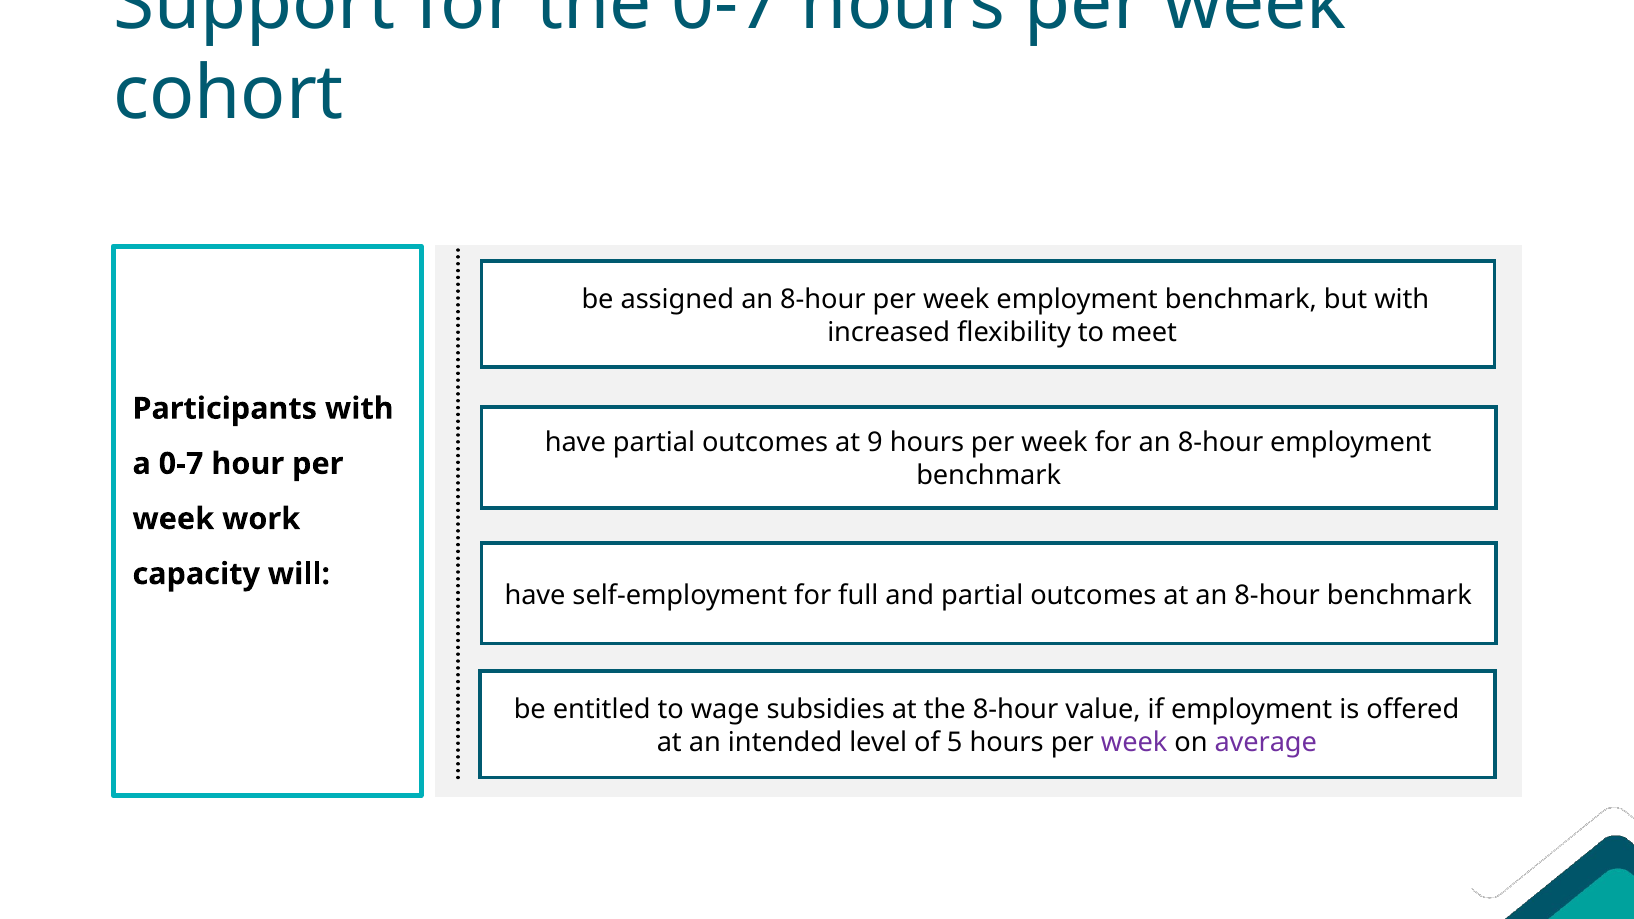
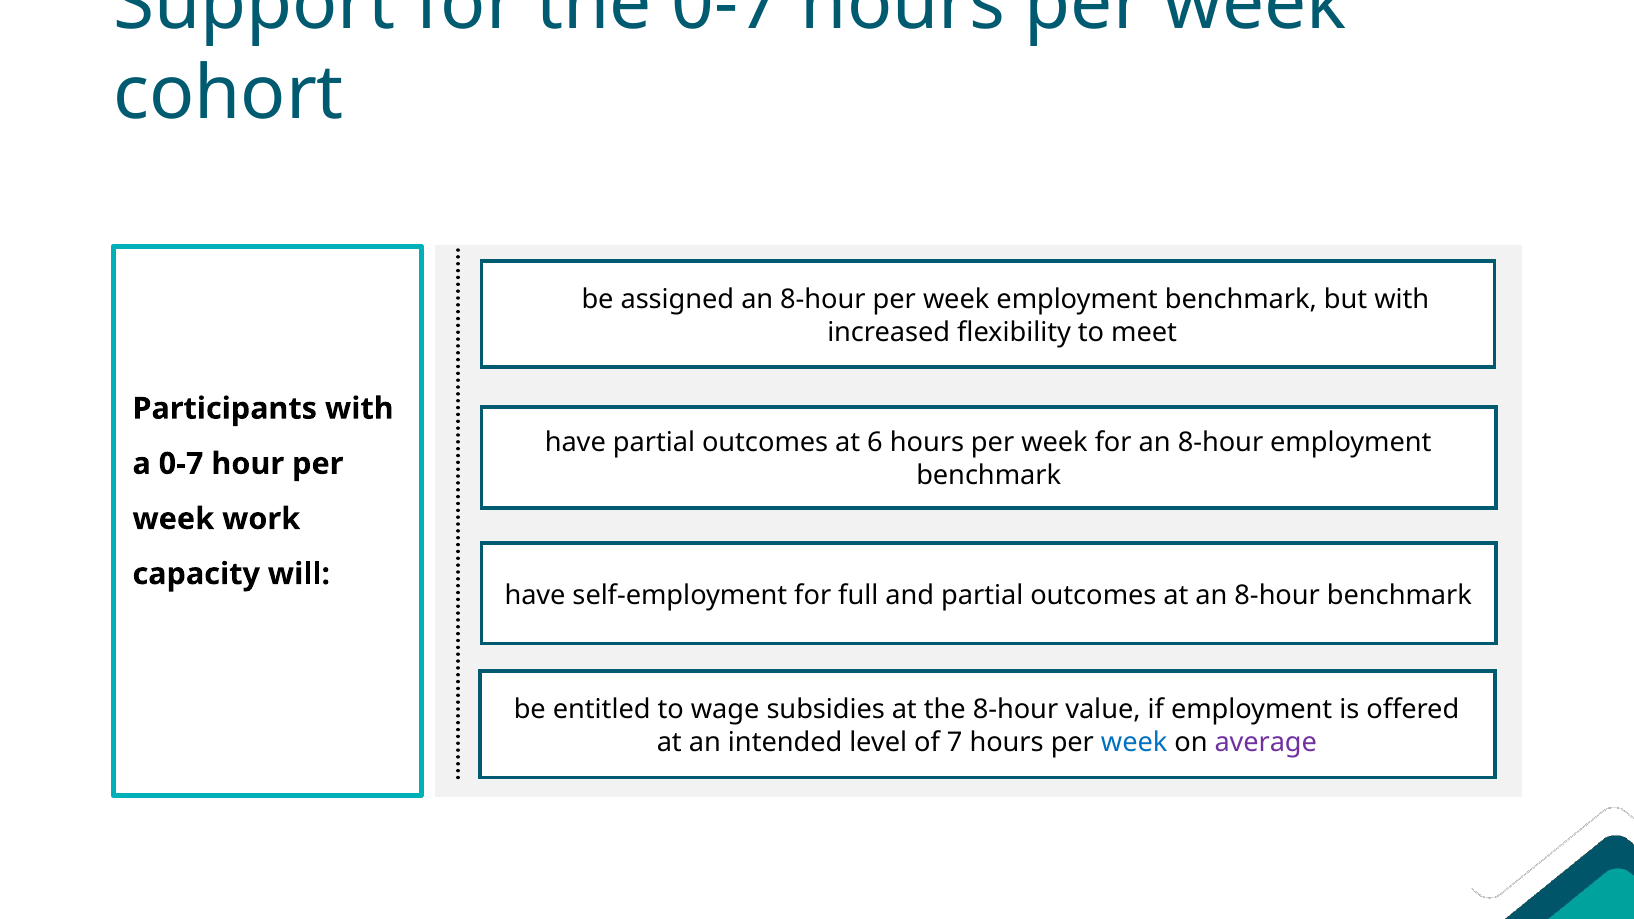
9: 9 -> 6 (875, 443)
5: 5 -> 7 (955, 743)
week colour: purple -> blue (1134, 743)
